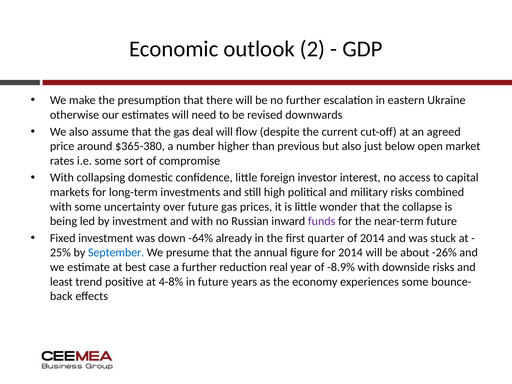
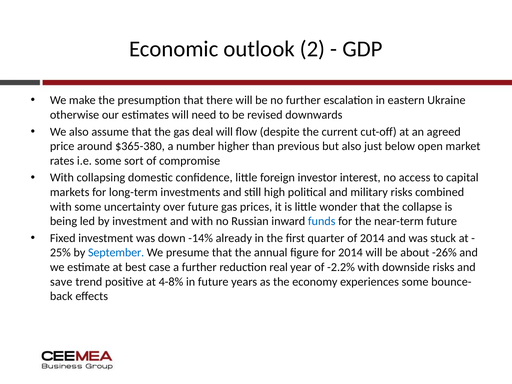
funds colour: purple -> blue (322, 221)
-64%: -64% -> -14% (201, 238)
-8.9%: -8.9% -> -2.2% (341, 267)
least: least -> save (61, 282)
